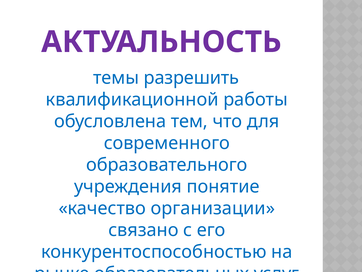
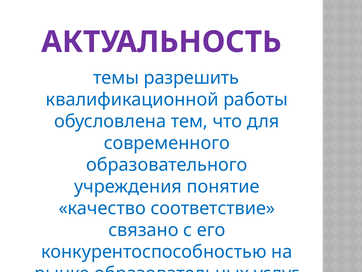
организации: организации -> соответствие (213, 208)
